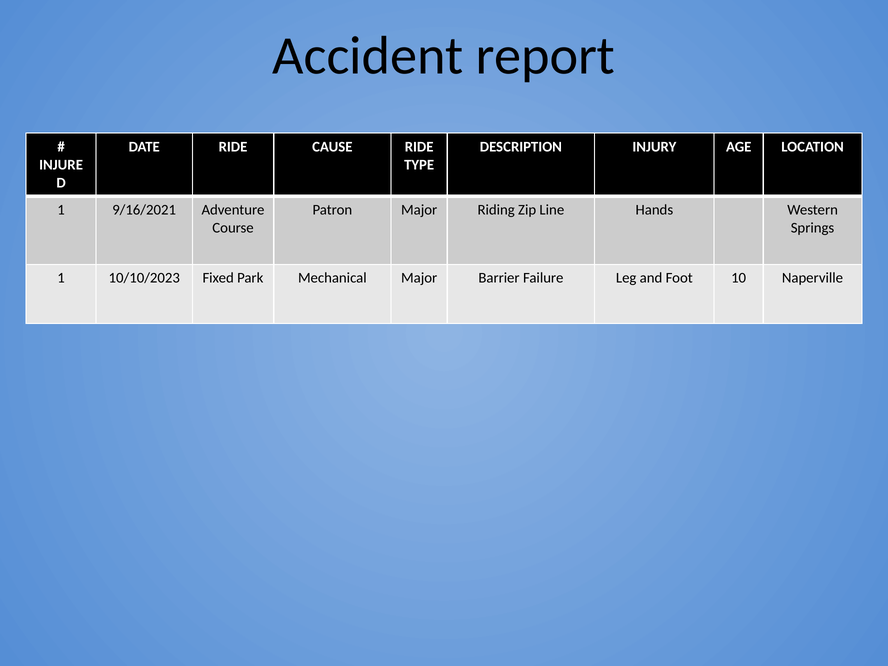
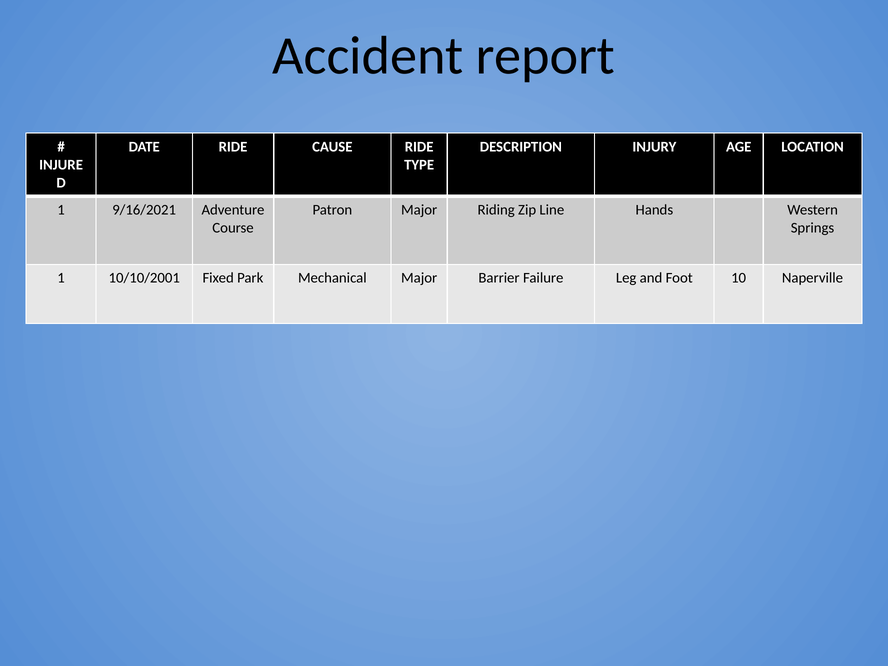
10/10/2023: 10/10/2023 -> 10/10/2001 (144, 278)
